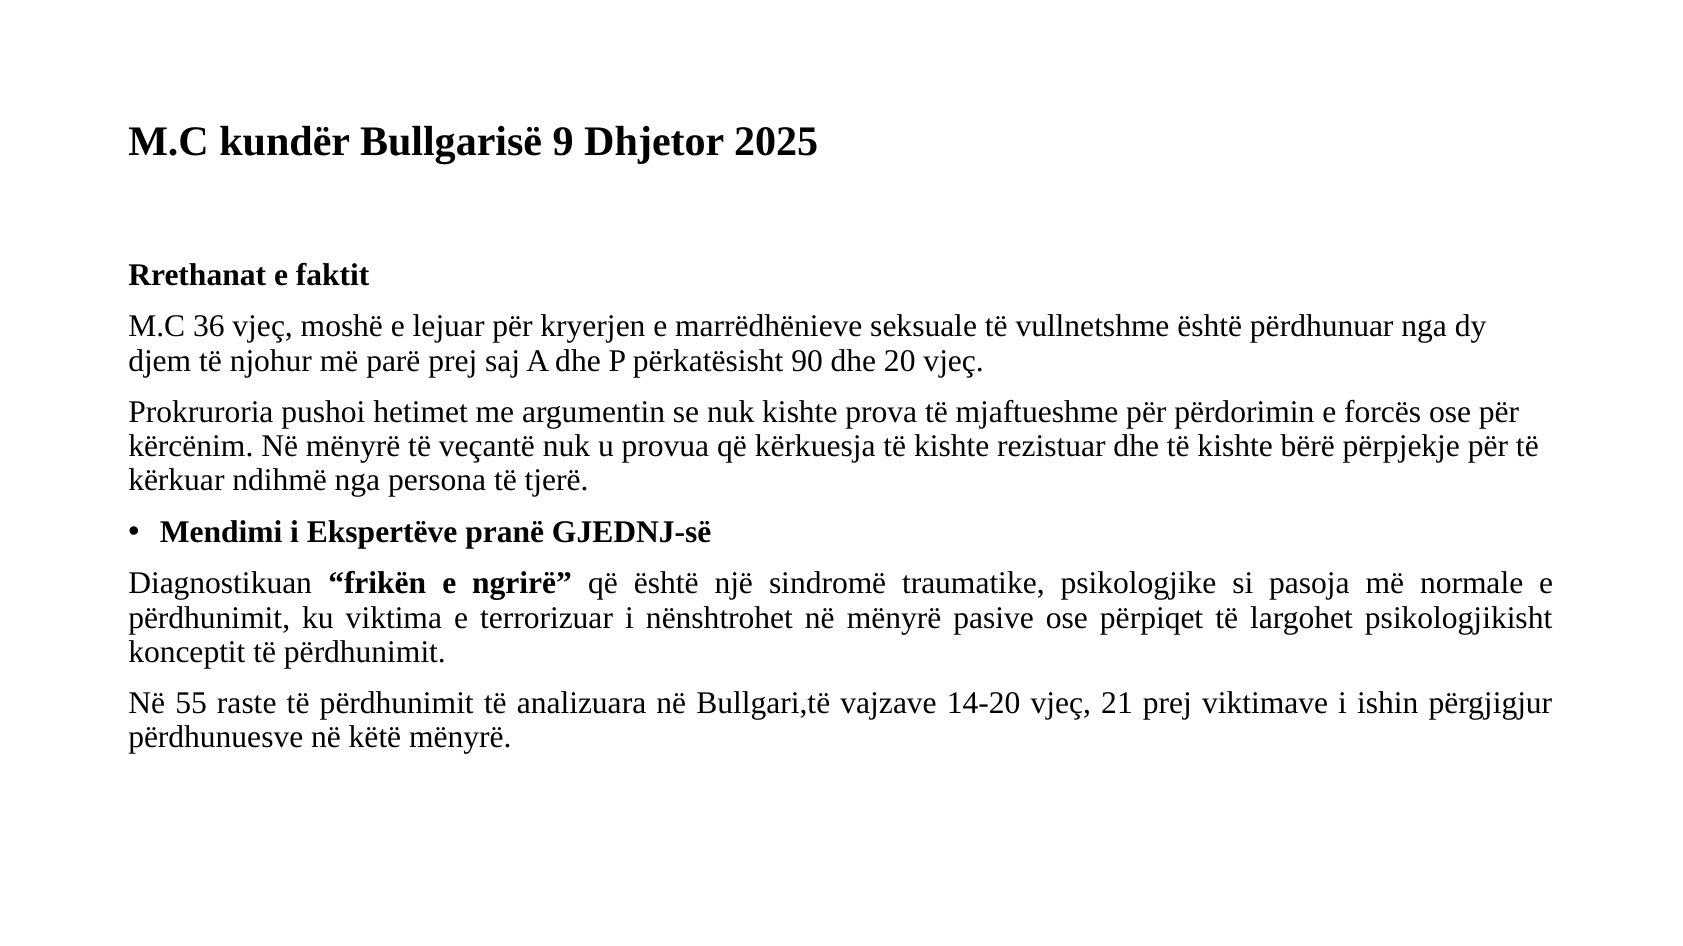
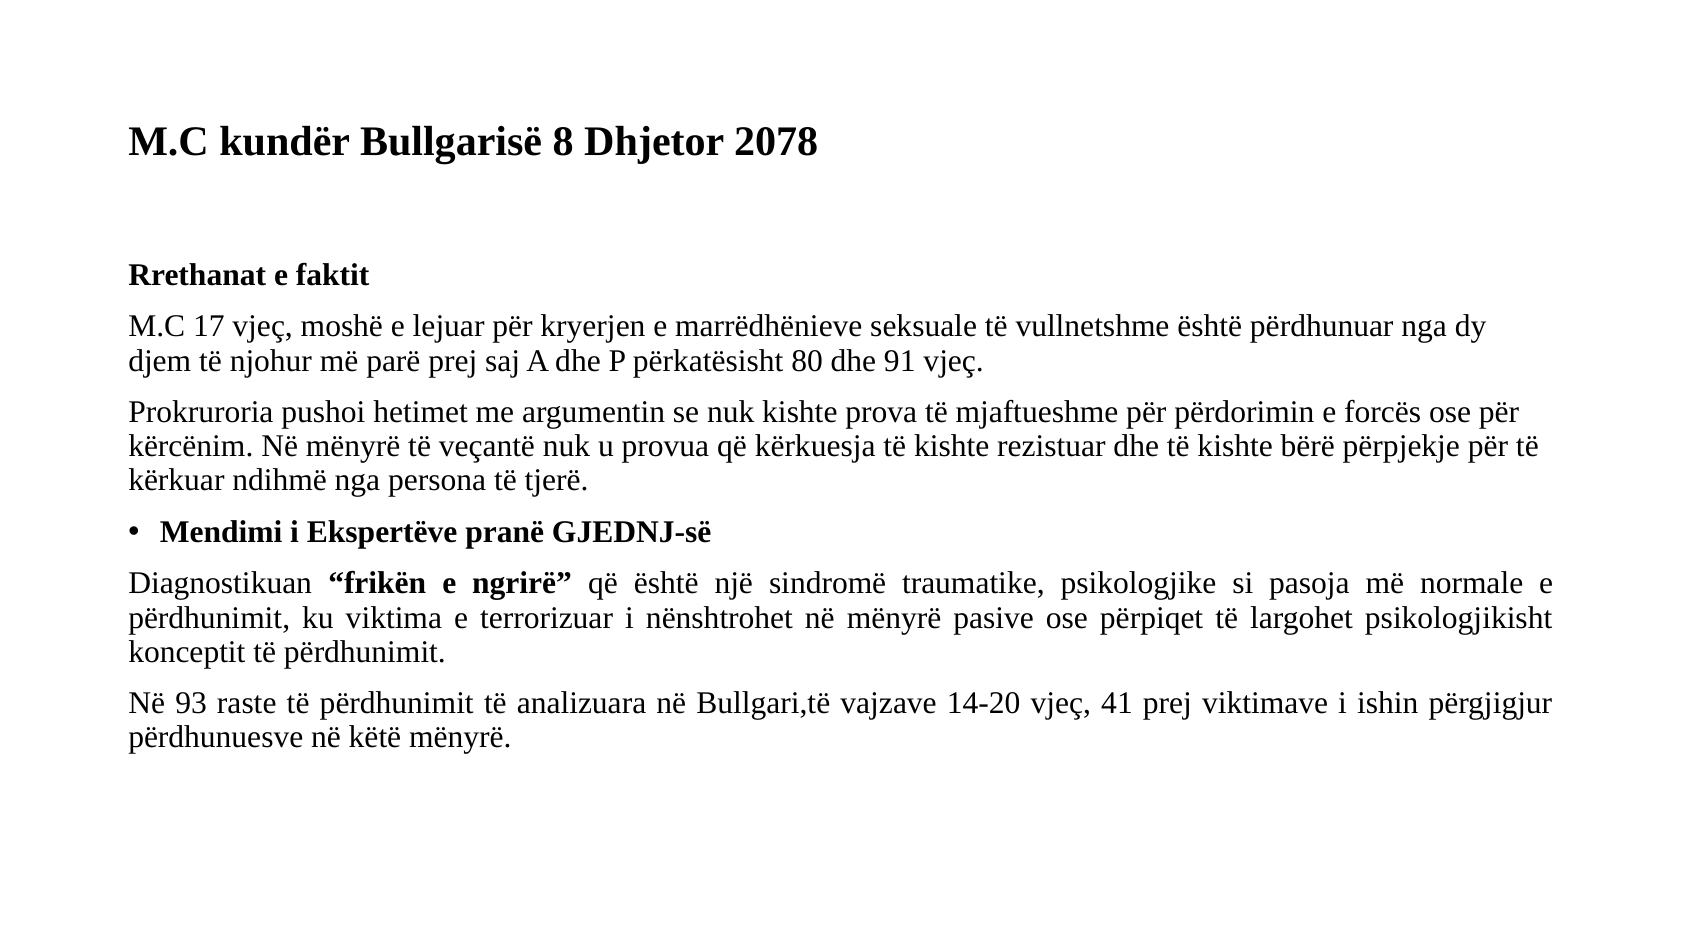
9: 9 -> 8 (563, 142)
2025: 2025 -> 2078 (776, 142)
36: 36 -> 17 (209, 327)
90: 90 -> 80 (807, 361)
20: 20 -> 91 (900, 361)
55: 55 -> 93 (191, 704)
21: 21 -> 41 (1117, 704)
